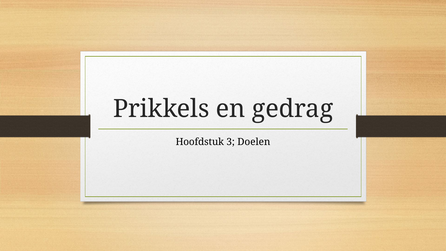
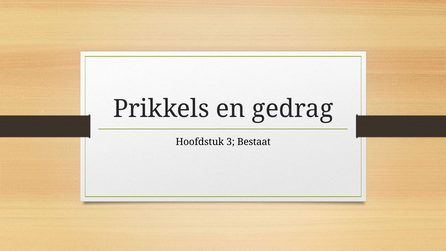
Doelen: Doelen -> Bestaat (254, 142)
